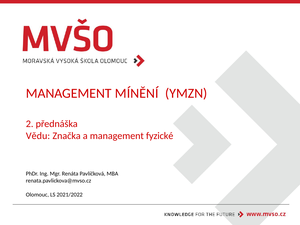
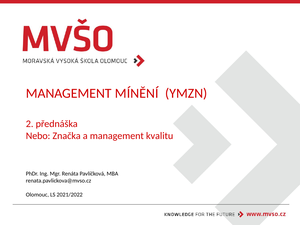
Vědu: Vědu -> Nebo (38, 136)
fyzické: fyzické -> kvalitu (160, 136)
